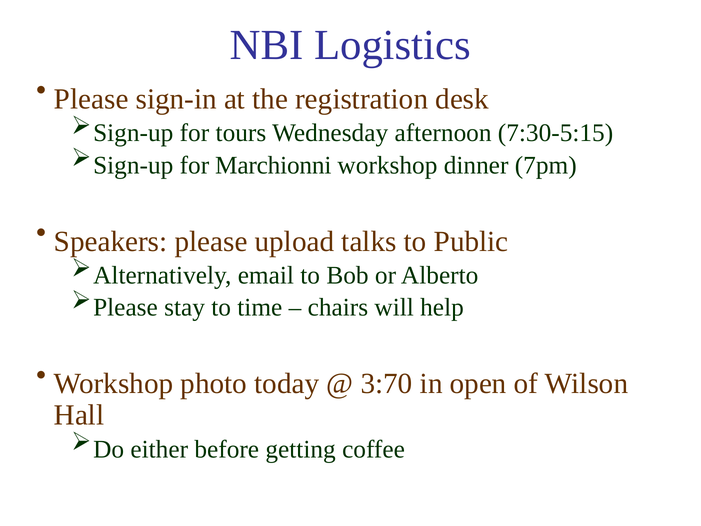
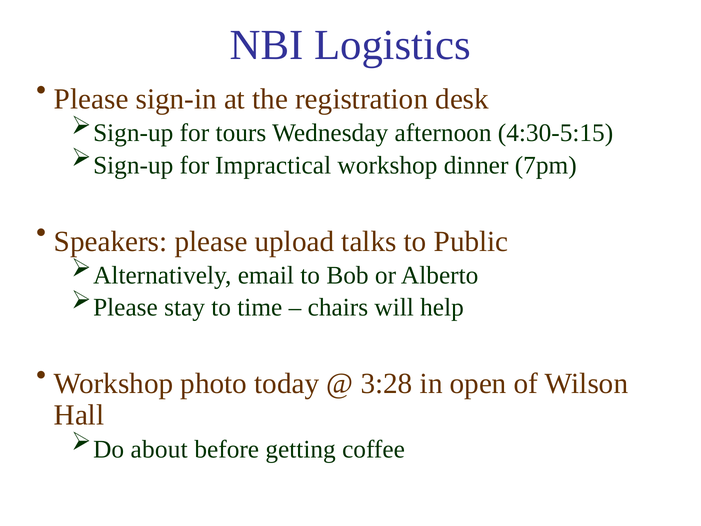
7:30-5:15: 7:30-5:15 -> 4:30-5:15 (556, 133)
Marchionni: Marchionni -> Impractical (273, 165)
3:70: 3:70 -> 3:28 (387, 384)
either: either -> about (159, 449)
